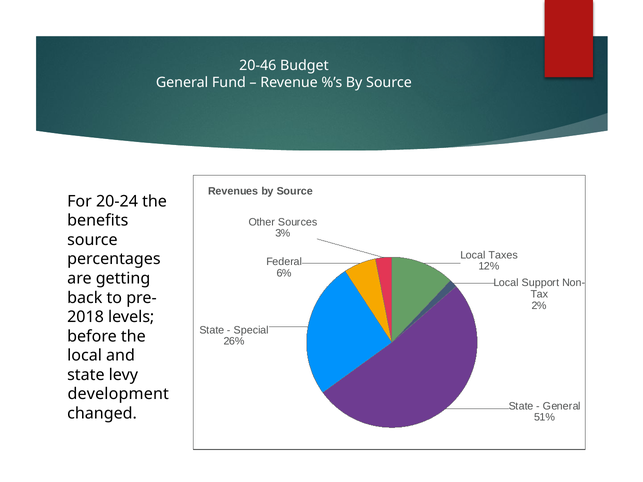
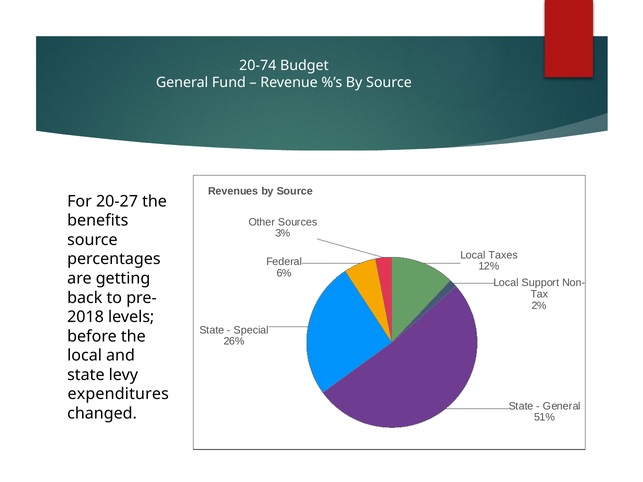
20-46: 20-46 -> 20-74 (258, 65)
20-24: 20-24 -> 20-27 (117, 201)
development: development -> expenditures (118, 394)
